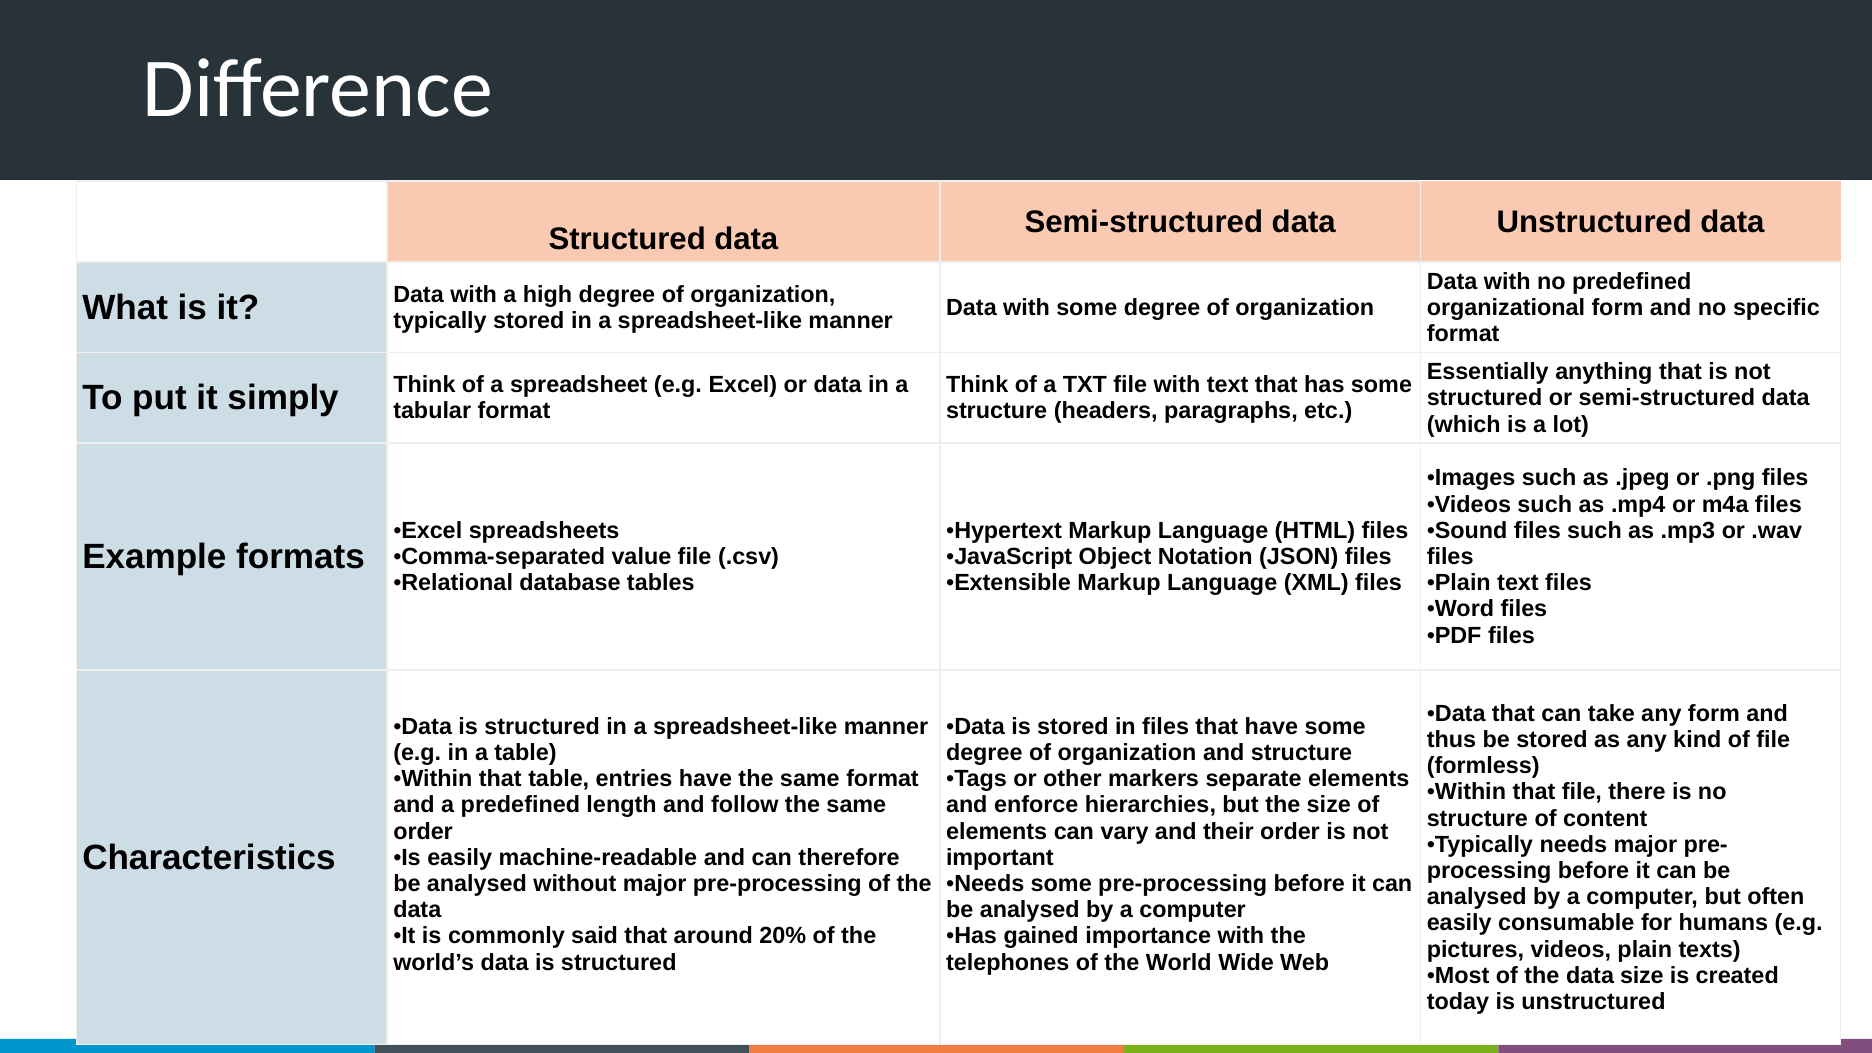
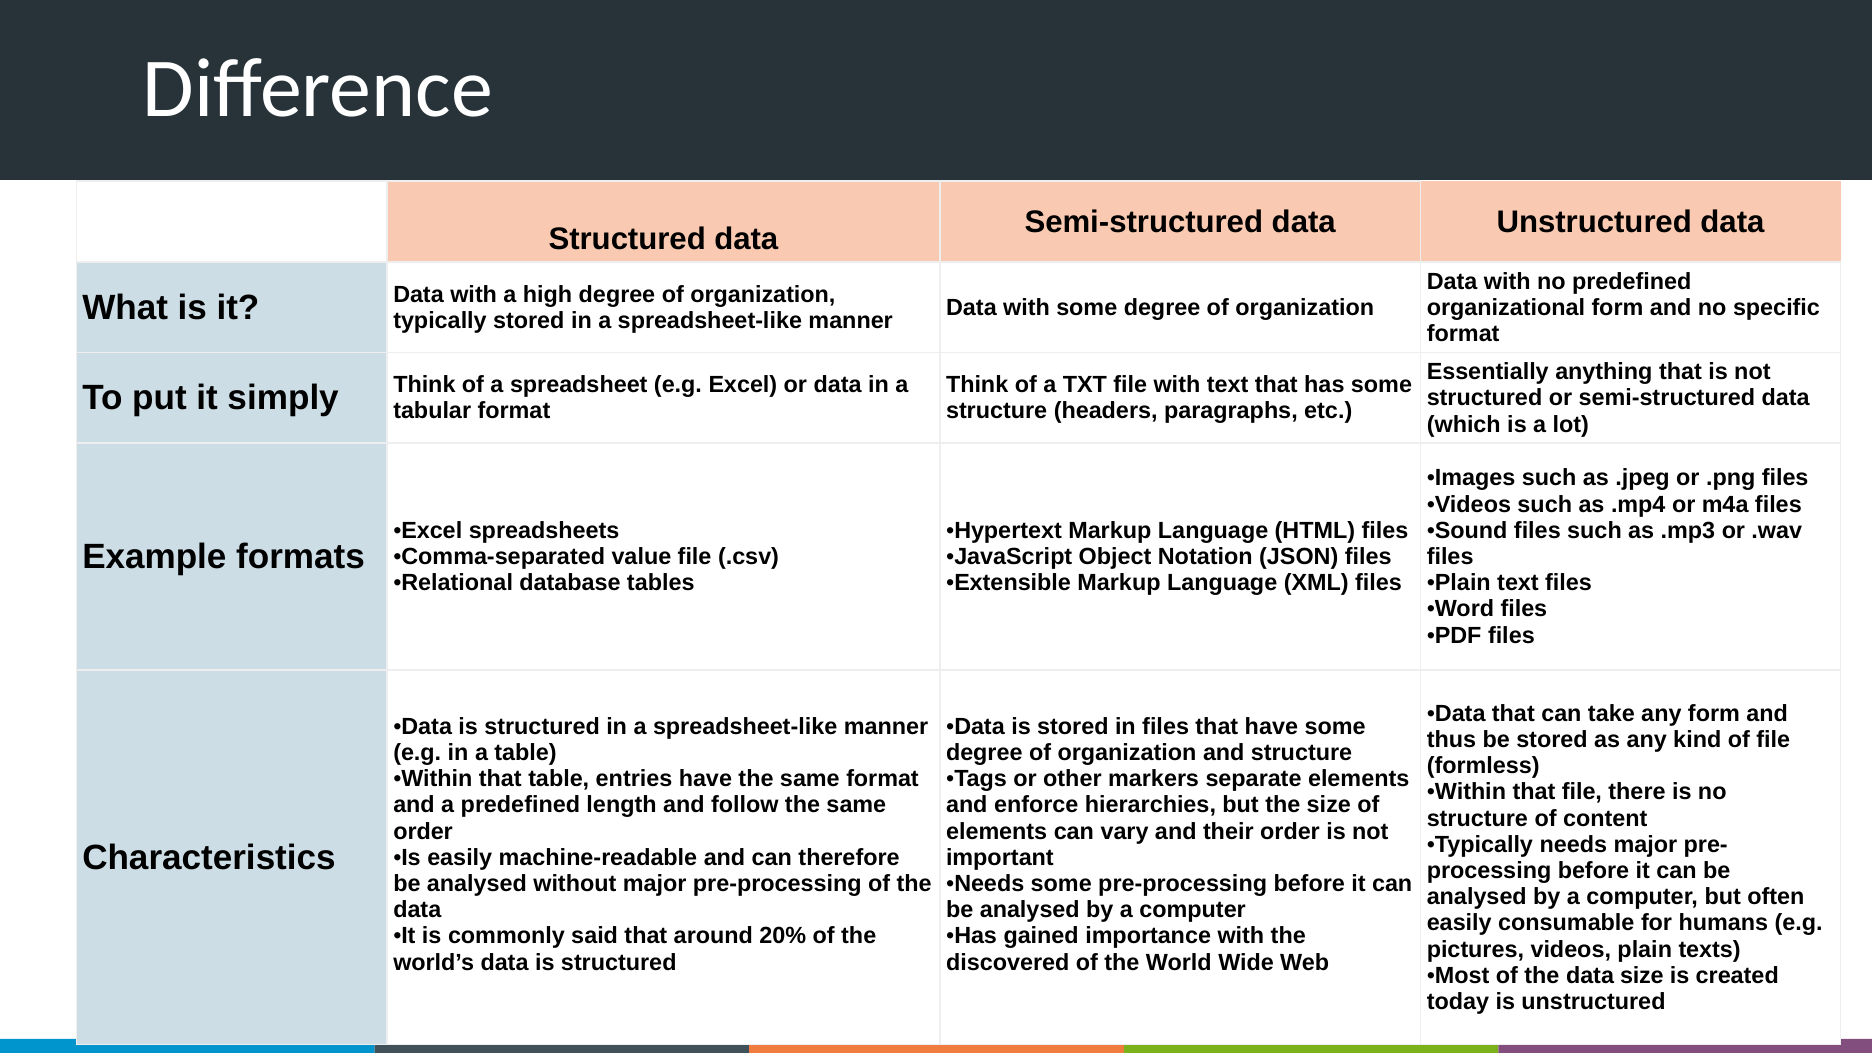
telephones: telephones -> discovered (1008, 962)
